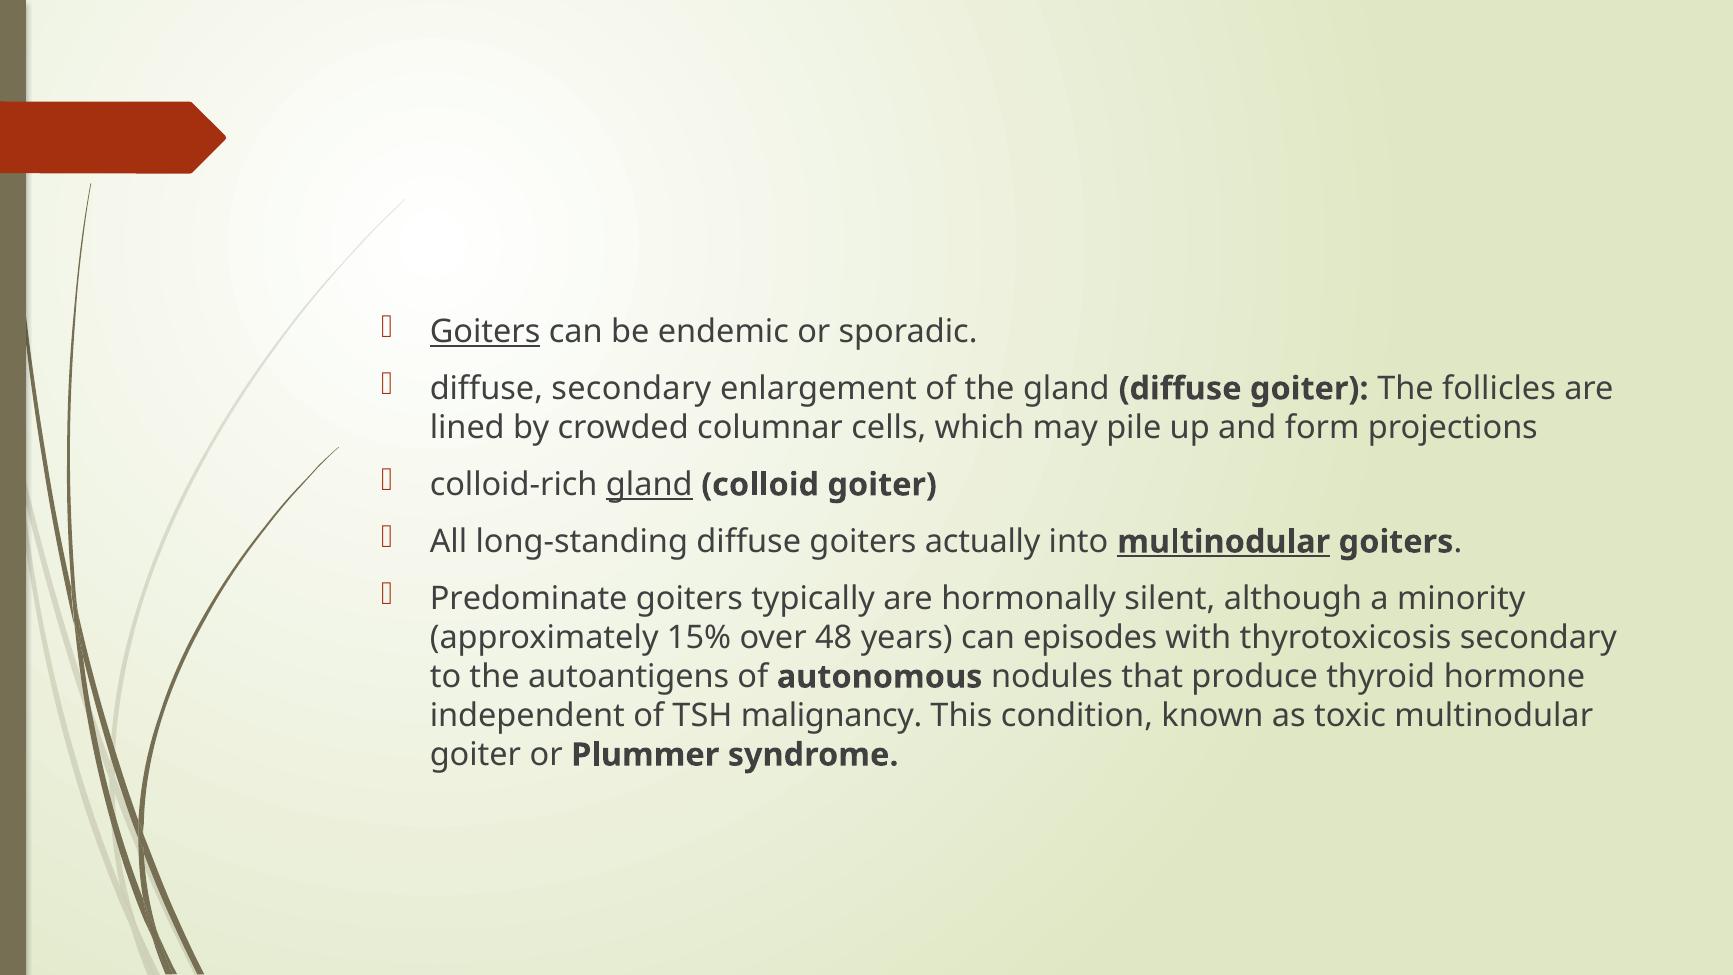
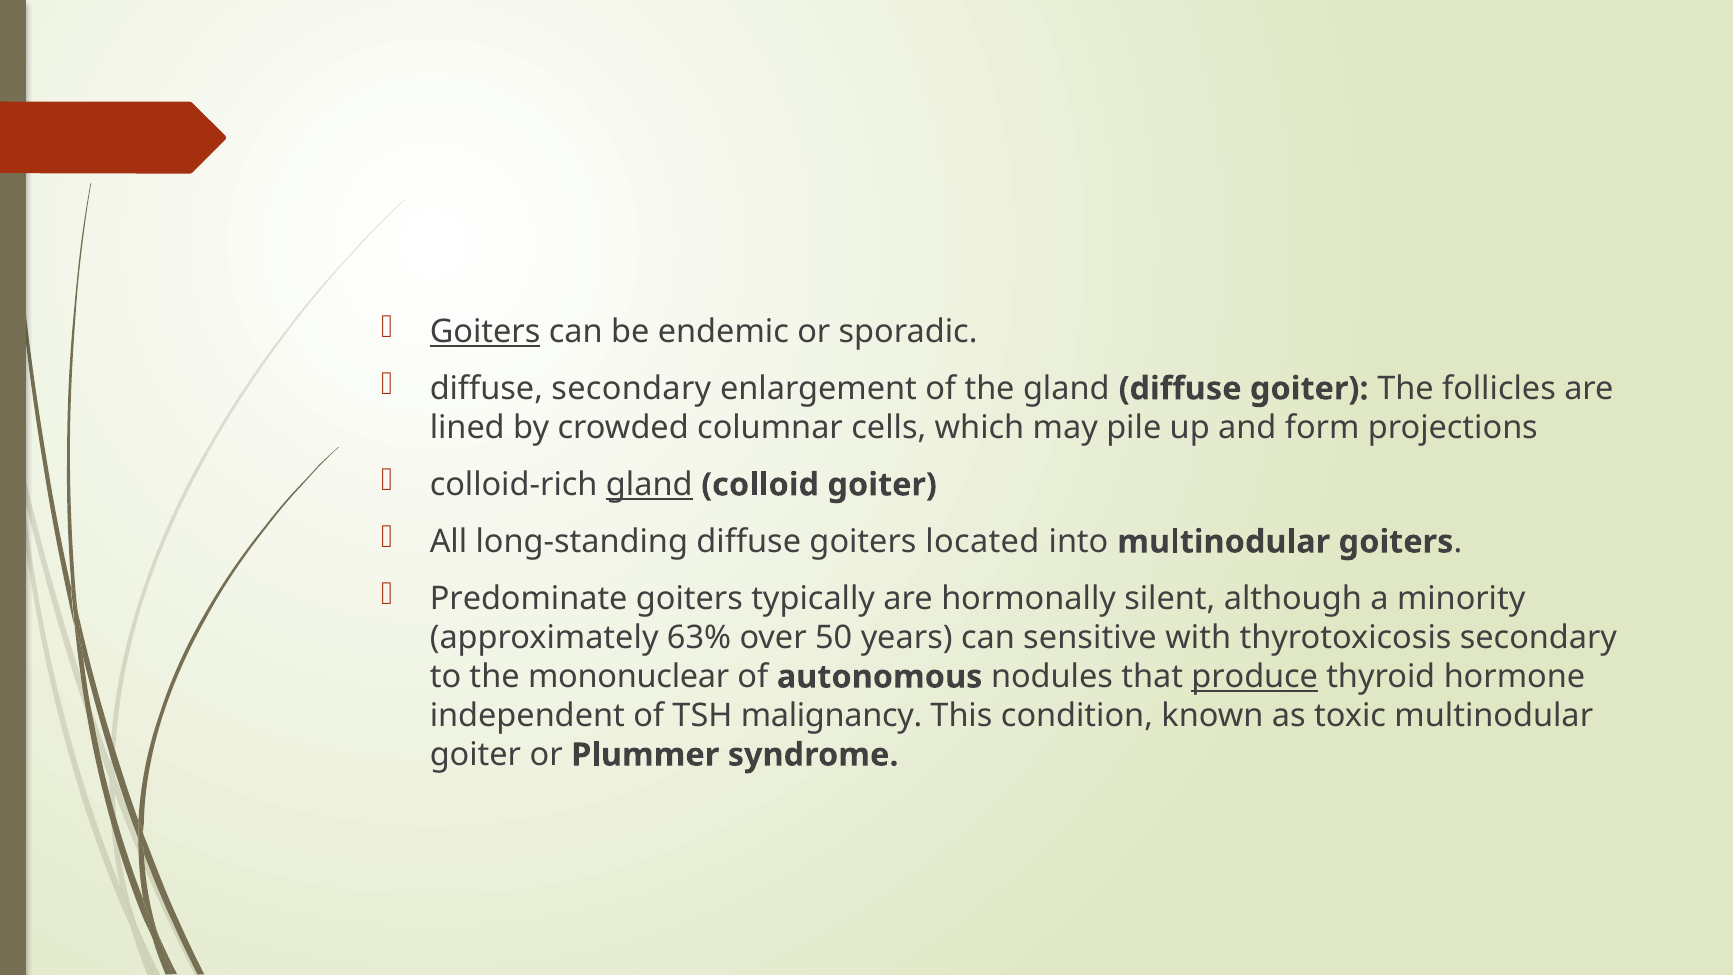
actually: actually -> located (982, 542)
multinodular underline: present -> none (1224, 542)
15%: 15% -> 63% (699, 638)
48: 48 -> 50 (834, 638)
episodes: episodes -> sensitive (1090, 638)
autoantigens: autoantigens -> mononuclear (629, 677)
produce underline: none -> present (1255, 677)
